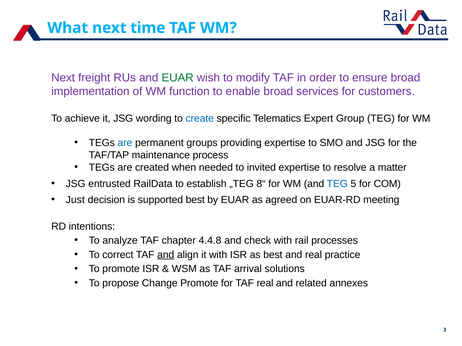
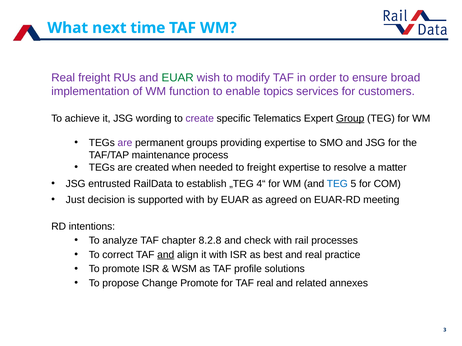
Next: Next -> Real (63, 78)
enable broad: broad -> topics (278, 92)
create colour: blue -> purple (200, 118)
Group underline: none -> present (350, 118)
are colour: blue -> purple (125, 143)
to invited: invited -> freight (261, 168)
8“: 8“ -> 4“ (261, 184)
supported best: best -> with (195, 200)
4.4.8: 4.4.8 -> 8.2.8 (210, 241)
arrival: arrival -> profile (248, 269)
